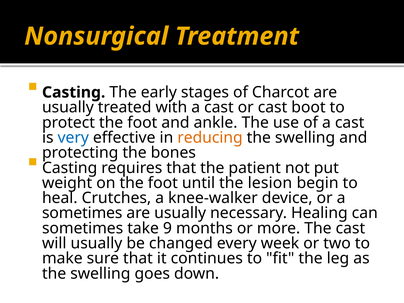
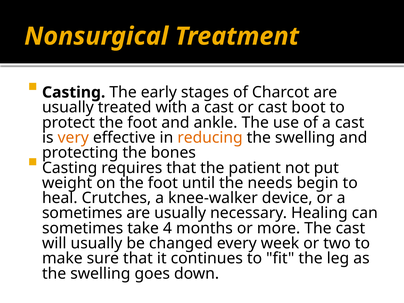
very colour: blue -> orange (73, 138)
lesion: lesion -> needs (270, 183)
9: 9 -> 4 (167, 228)
